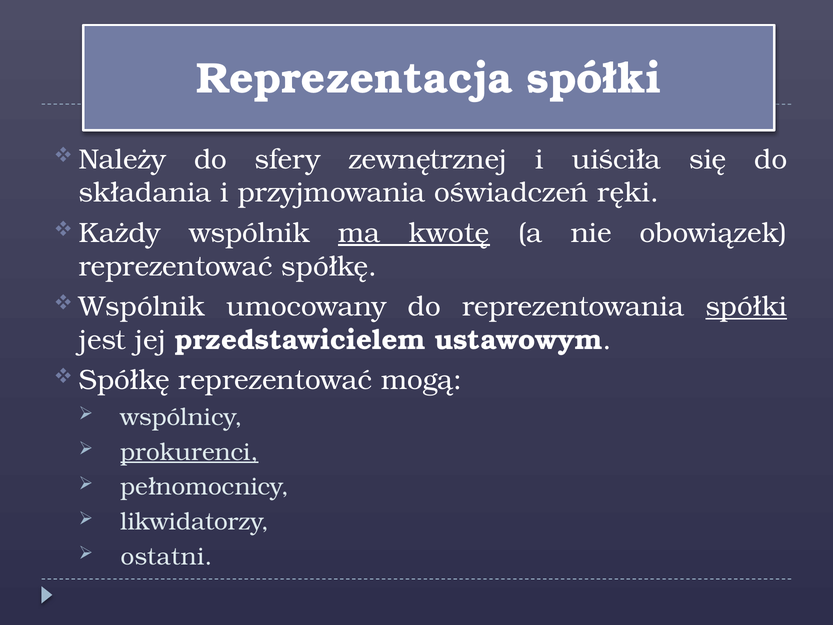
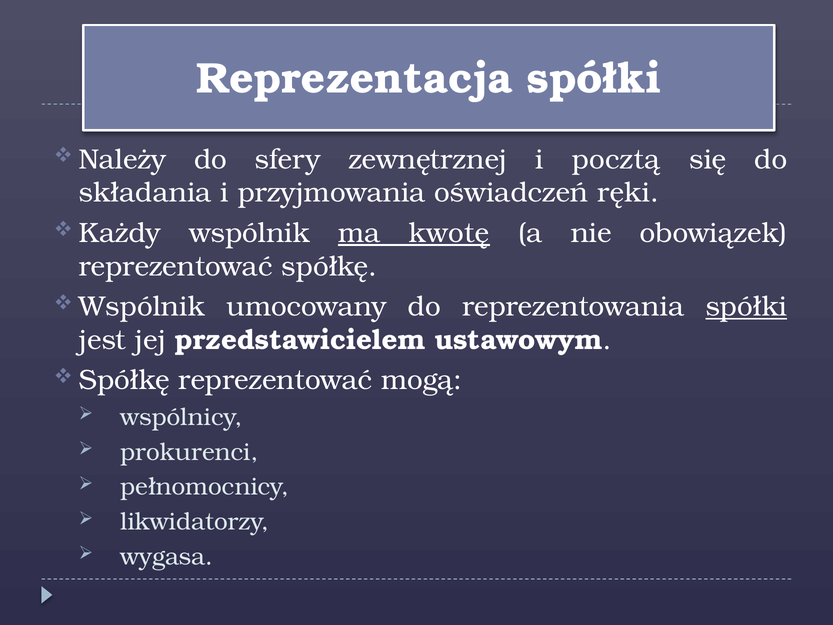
uiściła: uiściła -> pocztą (616, 159)
prokurenci underline: present -> none (189, 452)
ostatni: ostatni -> wygasa (167, 557)
